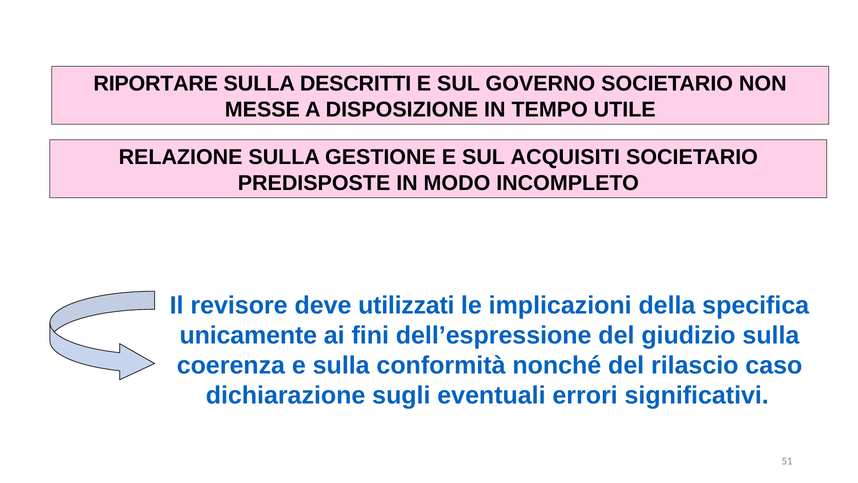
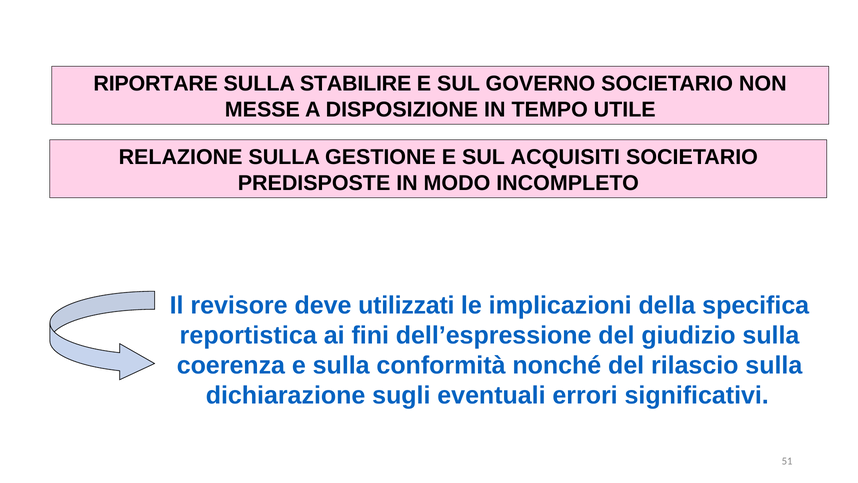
DESCRITTI: DESCRITTI -> STABILIRE (356, 84)
unicamente: unicamente -> reportistica (248, 335)
rilascio caso: caso -> sulla (774, 365)
